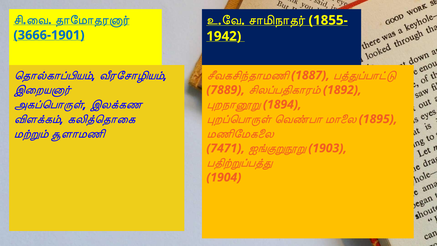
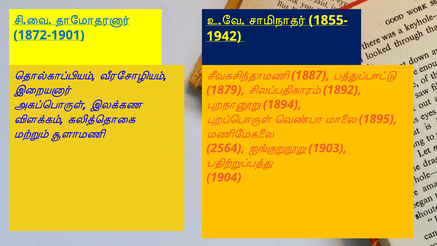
3666-1901: 3666-1901 -> 1872-1901 (49, 35)
7889: 7889 -> 1879 (226, 90)
7471: 7471 -> 2564 (226, 148)
